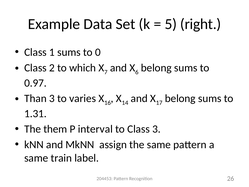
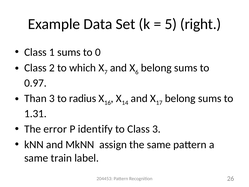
varies: varies -> radius (83, 98)
them: them -> error (55, 129)
interval: interval -> identify (95, 129)
